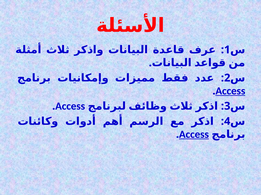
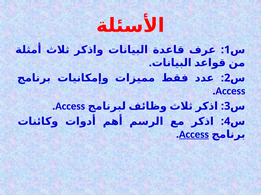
Access underline: present -> none (230, 91)
